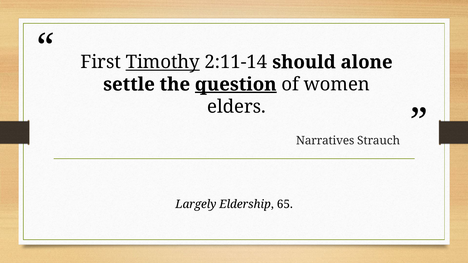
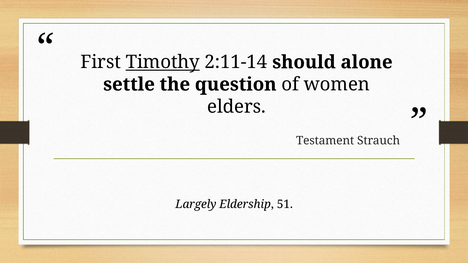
question underline: present -> none (236, 84)
Narratives: Narratives -> Testament (325, 141)
65: 65 -> 51 (285, 205)
